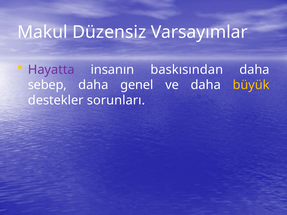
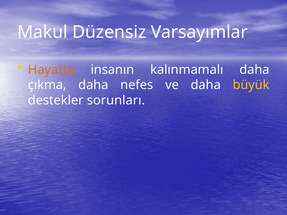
Hayatta colour: purple -> orange (51, 70)
baskısından: baskısından -> kalınmamalı (187, 70)
sebep: sebep -> çıkma (47, 85)
genel: genel -> nefes (137, 85)
